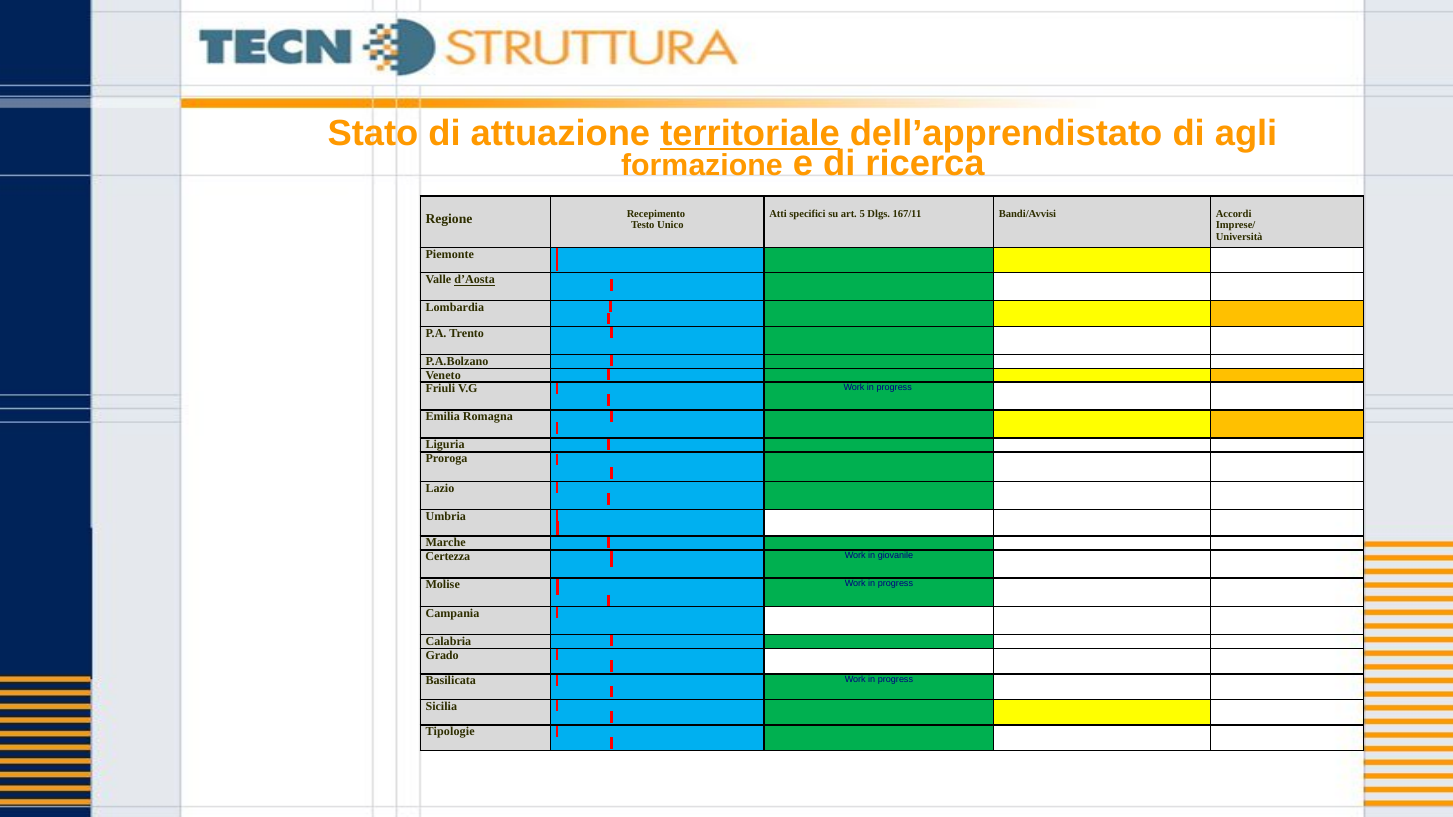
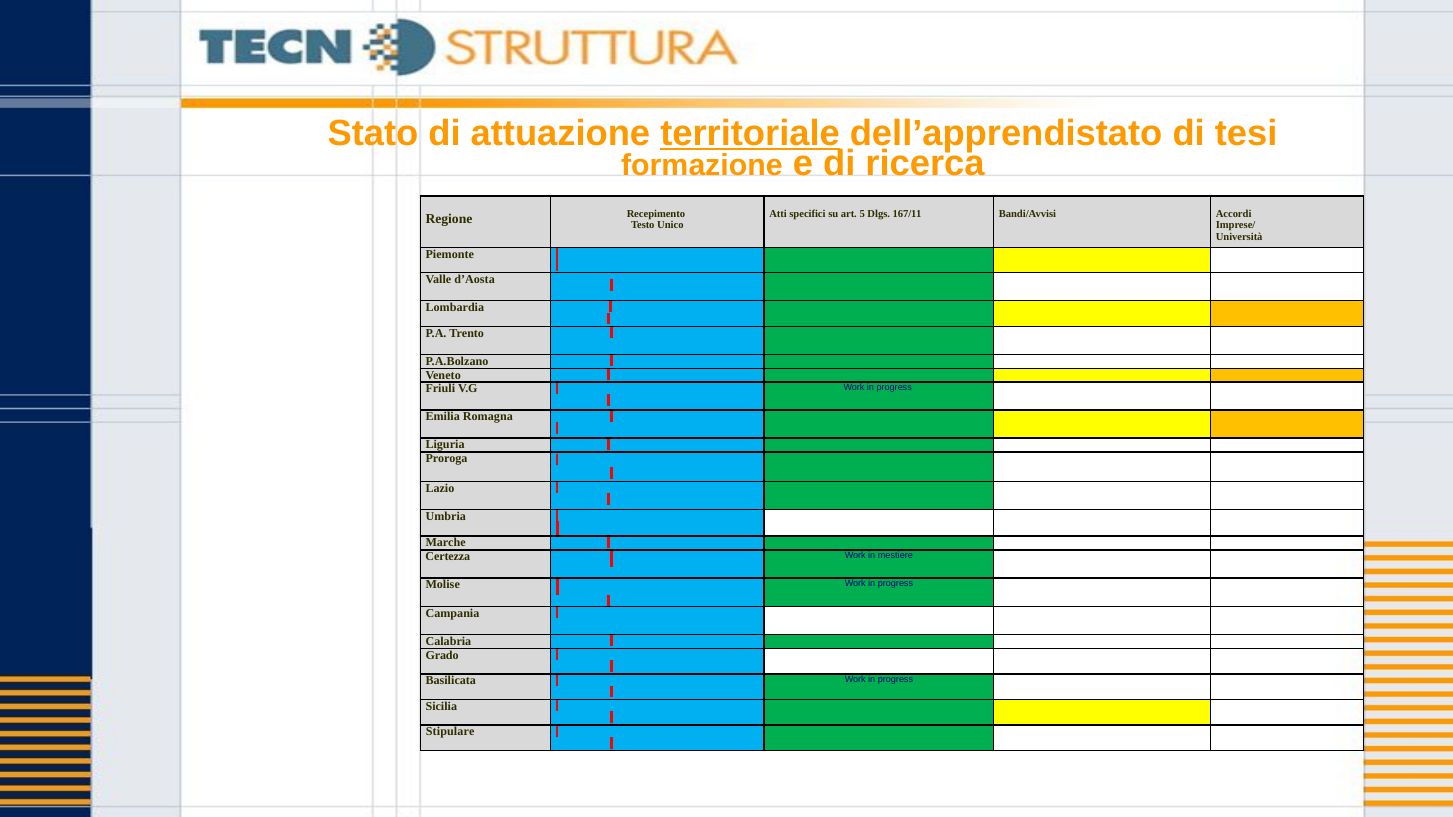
agli: agli -> tesi (1246, 133)
d’Aosta underline: present -> none (475, 280)
giovanile: giovanile -> mestiere (895, 555)
Tipologie: Tipologie -> Stipulare (450, 732)
